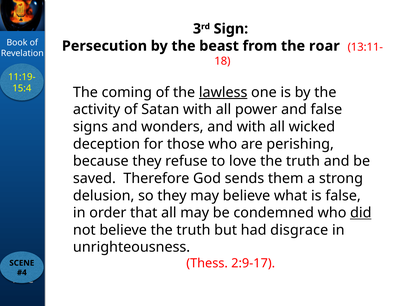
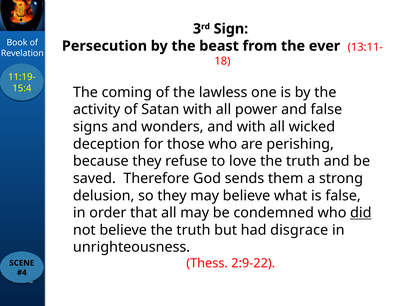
roar: roar -> ever (324, 46)
lawless underline: present -> none (223, 92)
2:9-17: 2:9-17 -> 2:9-22 (253, 263)
